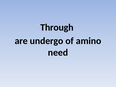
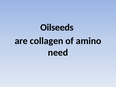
Through: Through -> Oilseeds (57, 27)
undergo: undergo -> collagen (47, 41)
